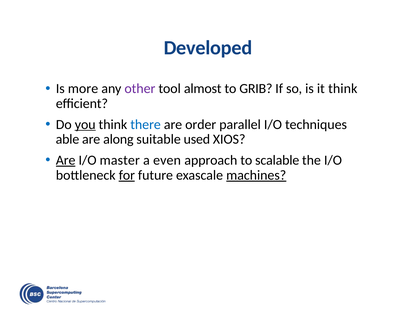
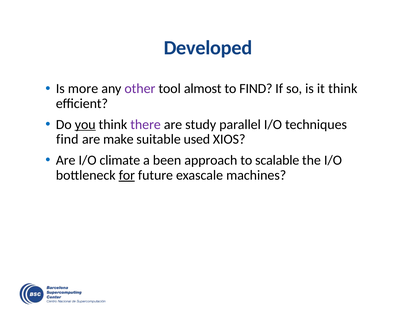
to GRIB: GRIB -> FIND (256, 89)
there colour: blue -> purple (146, 124)
order: order -> study (201, 124)
able: able -> find (67, 139)
along: along -> make (118, 139)
Are underline: present -> none (66, 160)
master: master -> climate (120, 160)
even: even -> been (167, 160)
machines underline: present -> none (256, 175)
